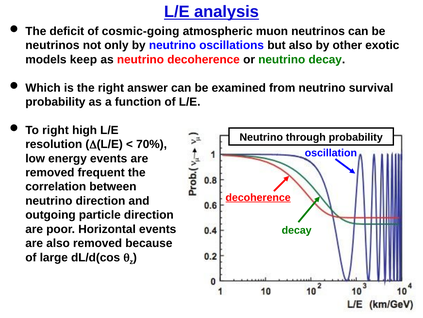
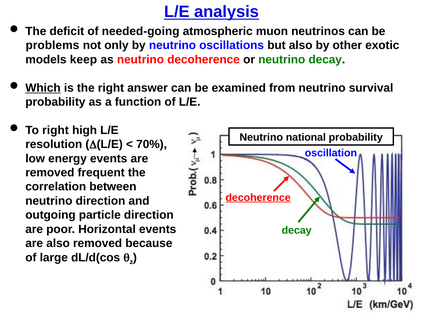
cosmic-going: cosmic-going -> needed-going (141, 31)
neutrinos: neutrinos -> problems (52, 45)
Which underline: none -> present (43, 88)
through: through -> national (306, 137)
